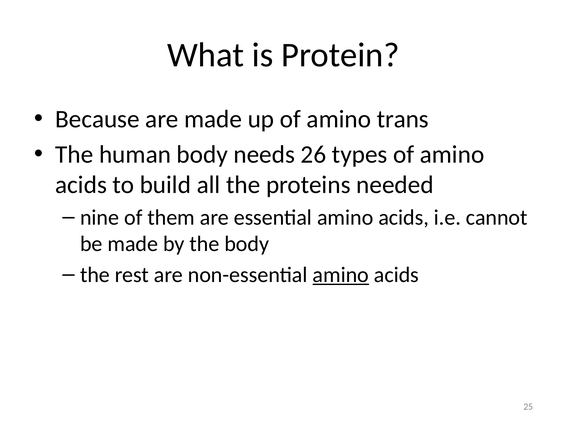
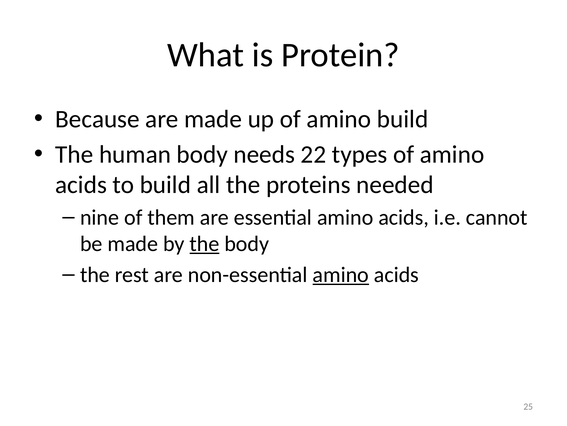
amino trans: trans -> build (403, 119)
26: 26 -> 22 (313, 154)
the underline: none -> present (204, 244)
